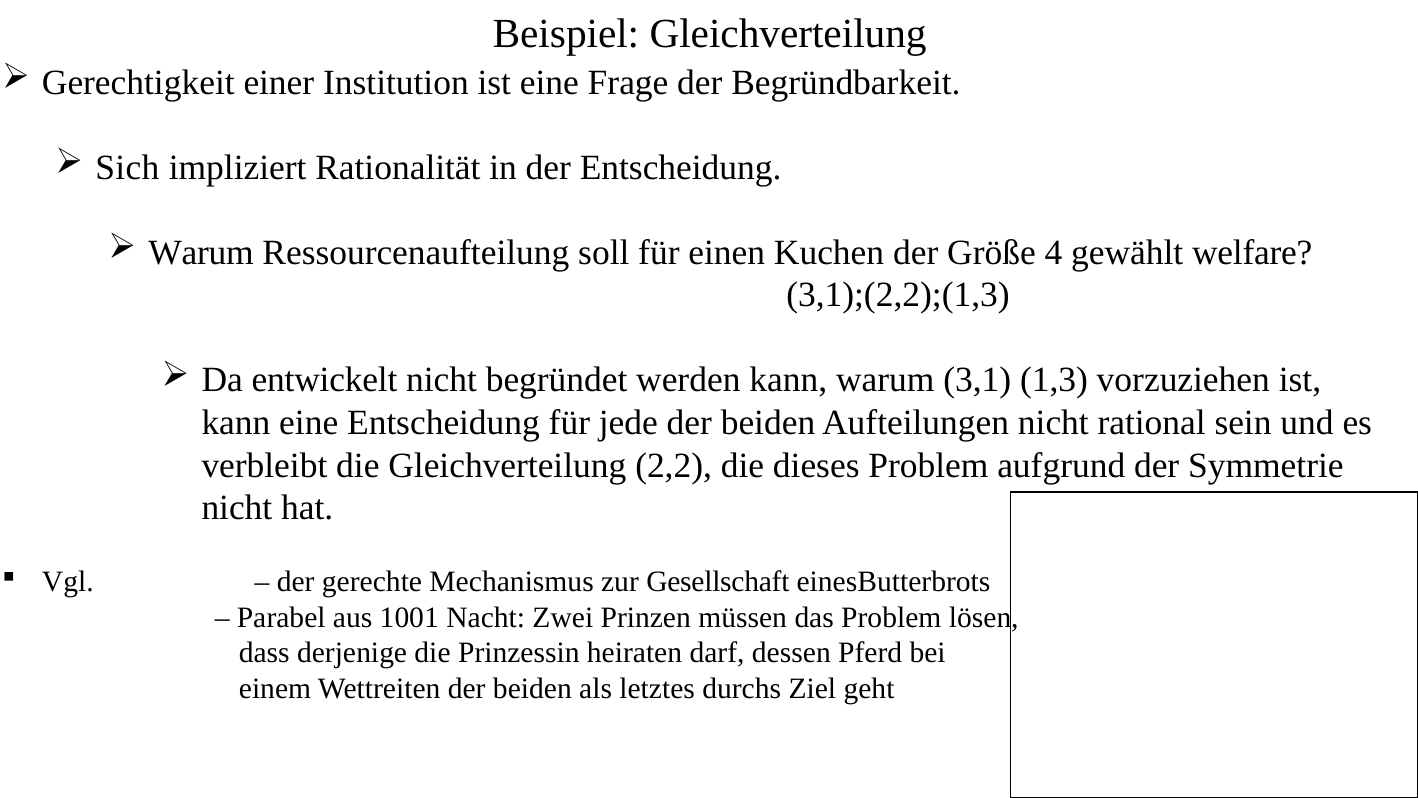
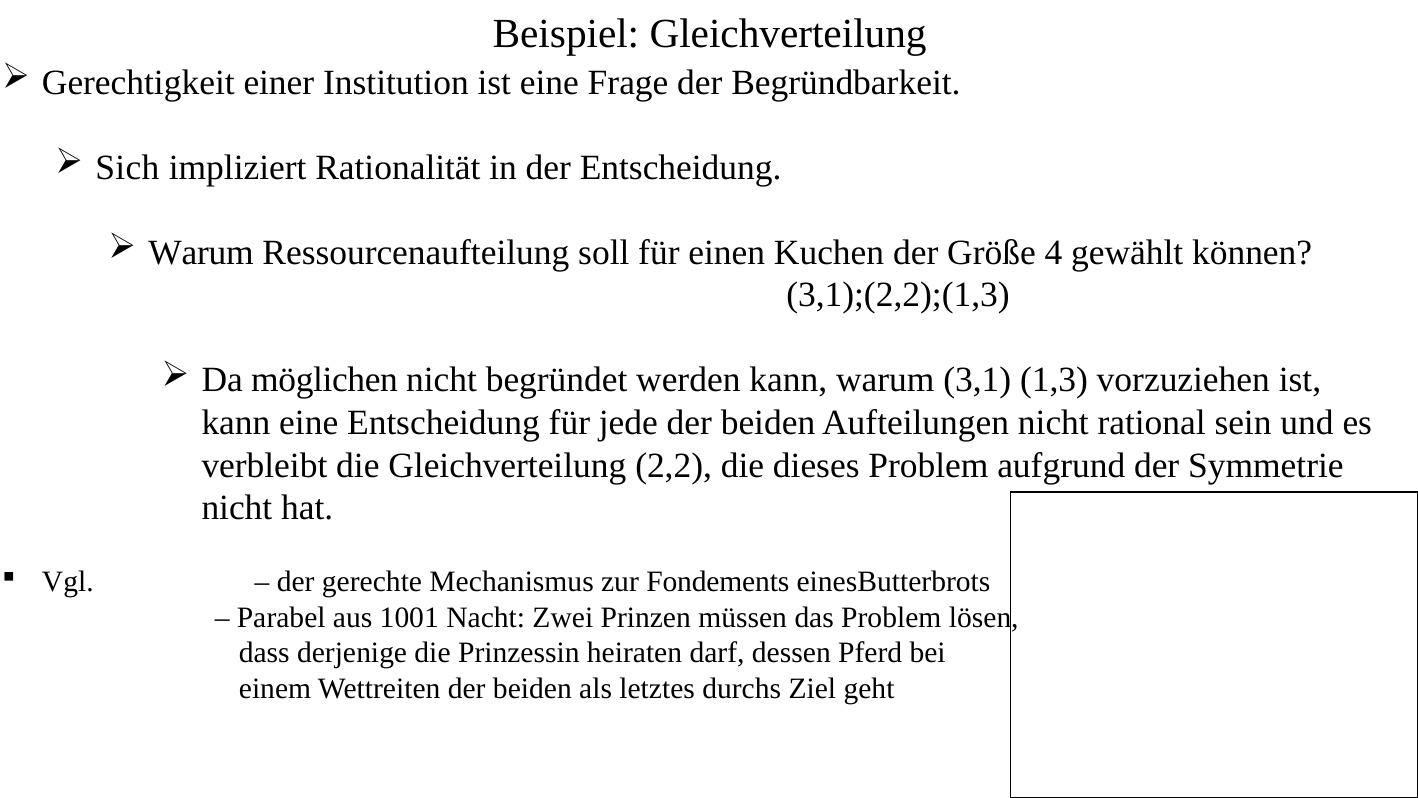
welfare: welfare -> können (1252, 252)
entwickelt: entwickelt -> möglichen (325, 380)
Gesellschaft: Gesellschaft -> Fondements (718, 582)
